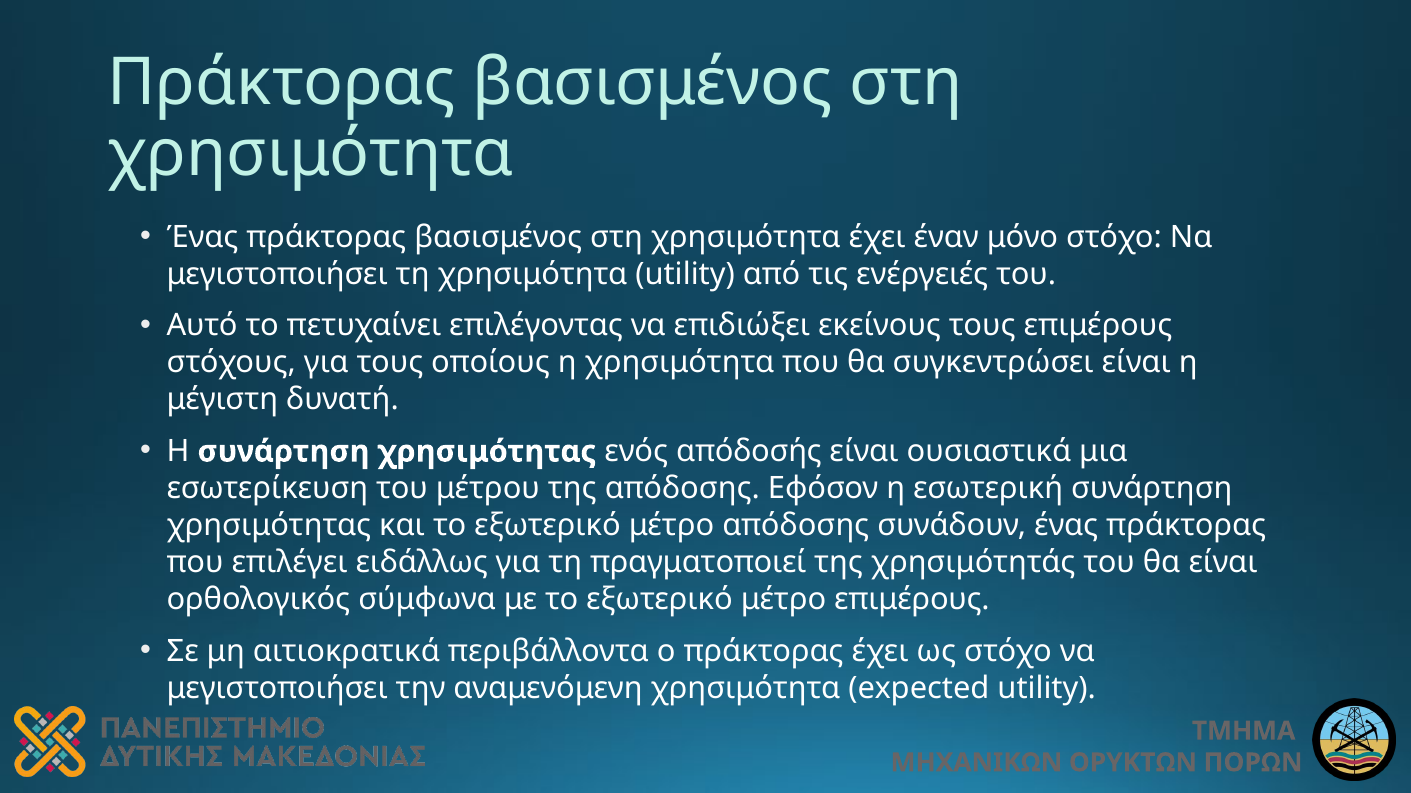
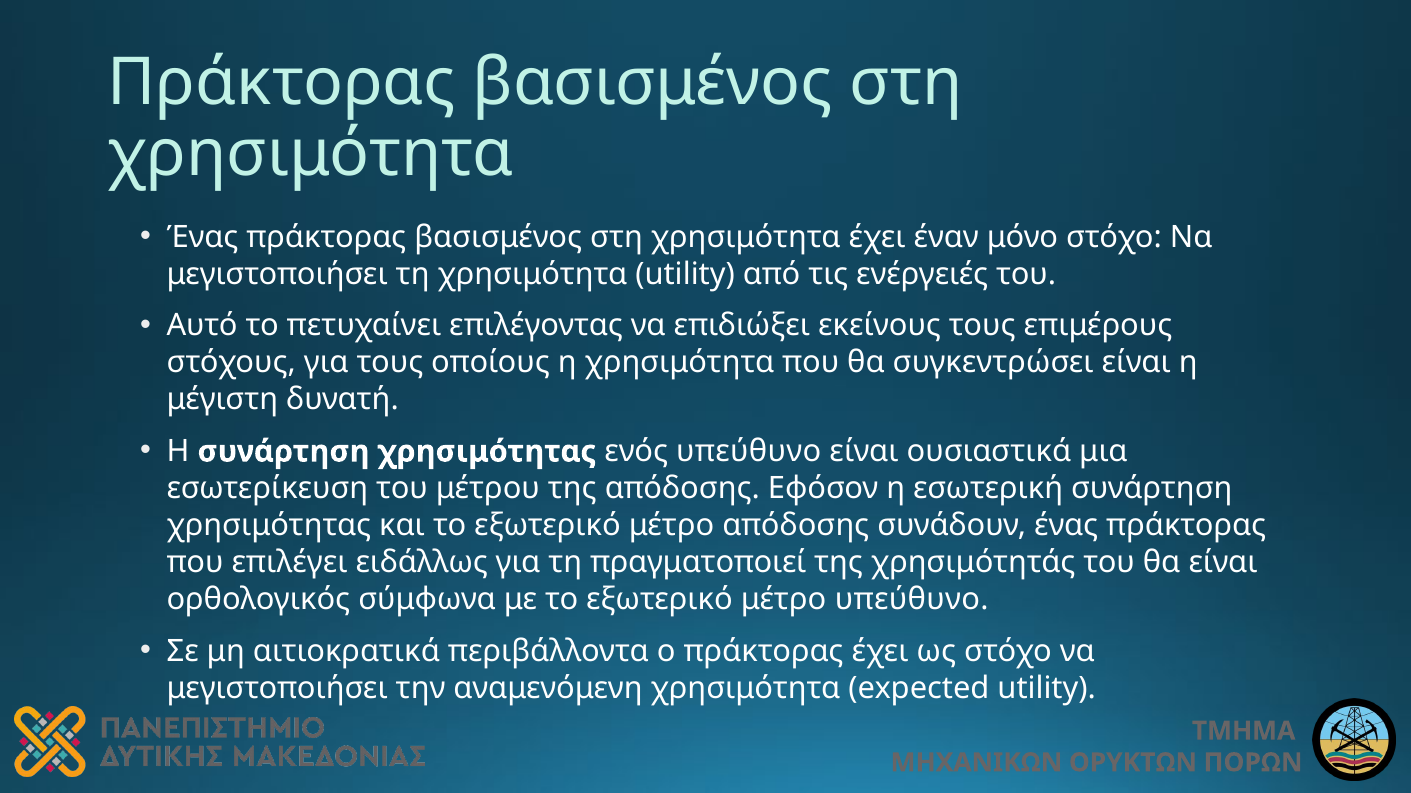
ενός απόδοσής: απόδοσής -> υπεύθυνο (749, 452)
μέτρο επιμέρους: επιμέρους -> υπεύθυνο (912, 600)
